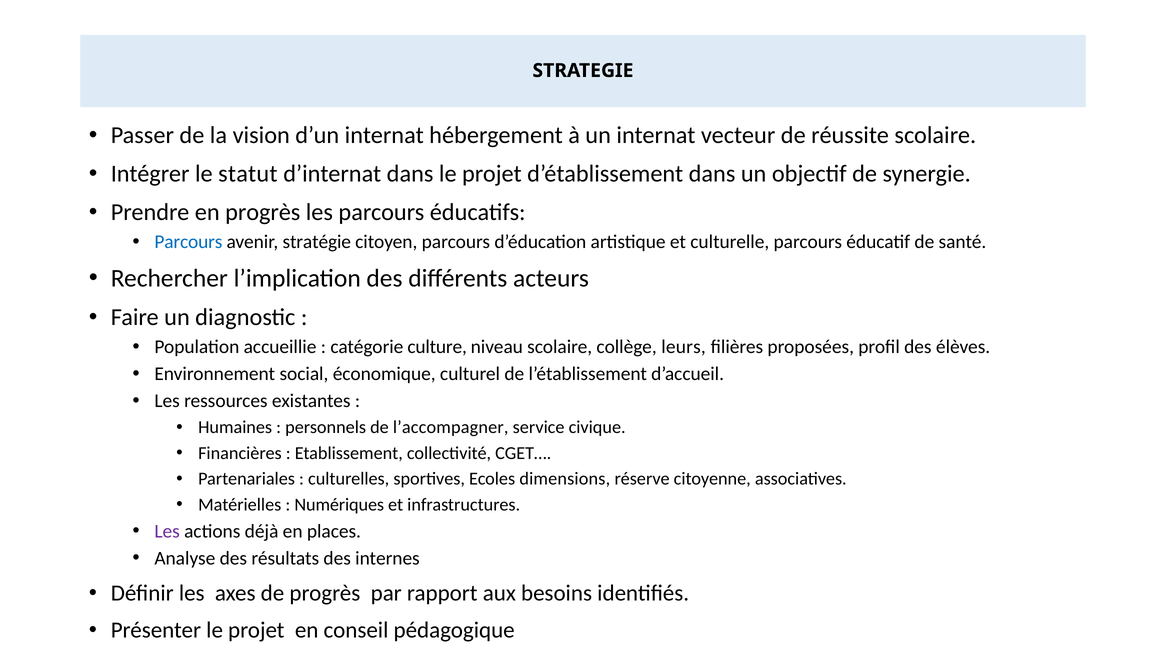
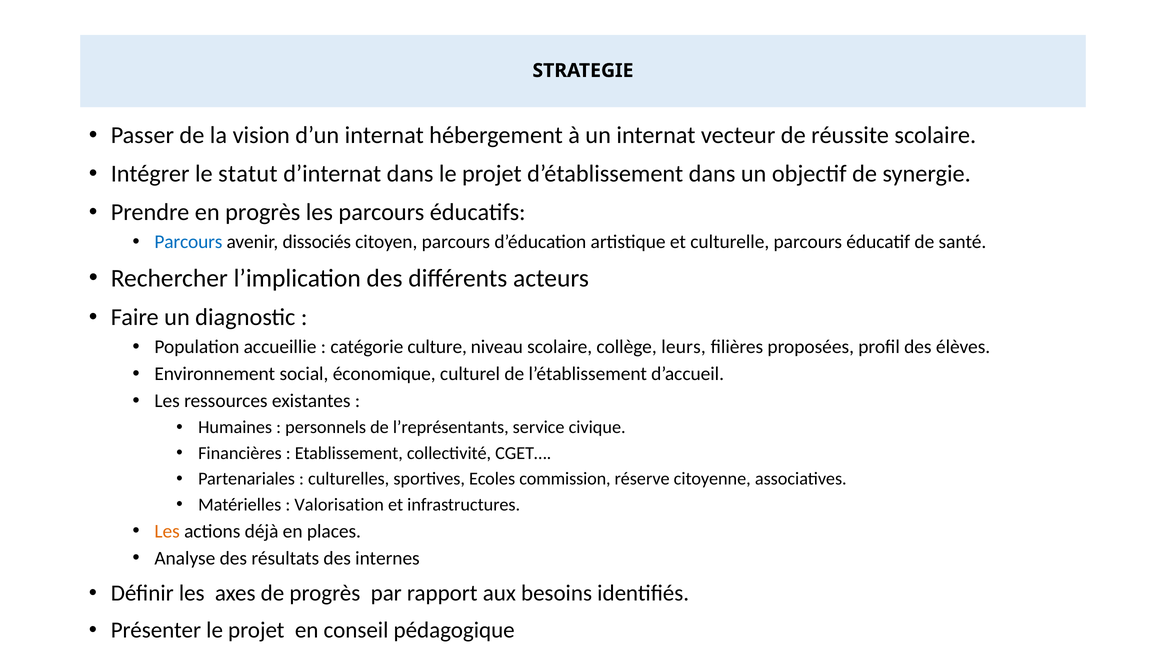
stratégie: stratégie -> dissociés (317, 242)
l’accompagner: l’accompagner -> l’représentants (451, 427)
dimensions: dimensions -> commission (565, 479)
Numériques: Numériques -> Valorisation (339, 505)
Les colour: purple -> orange (167, 531)
